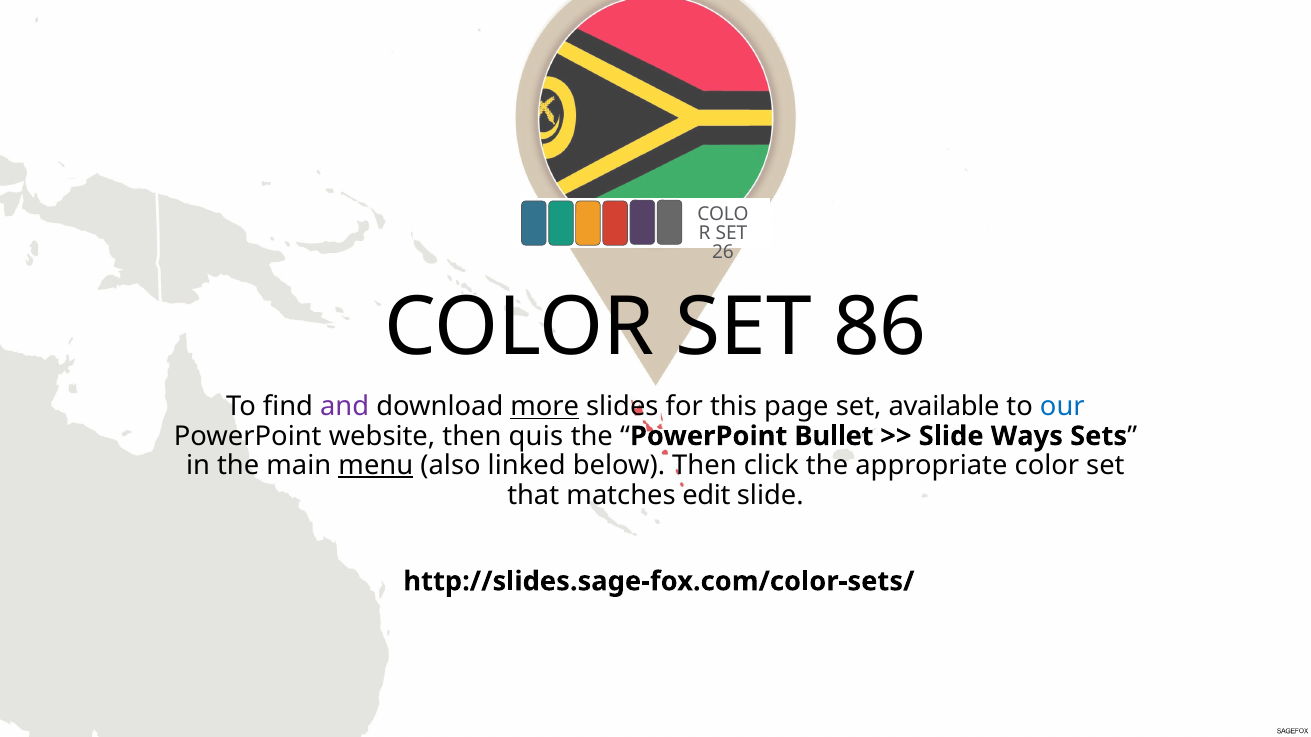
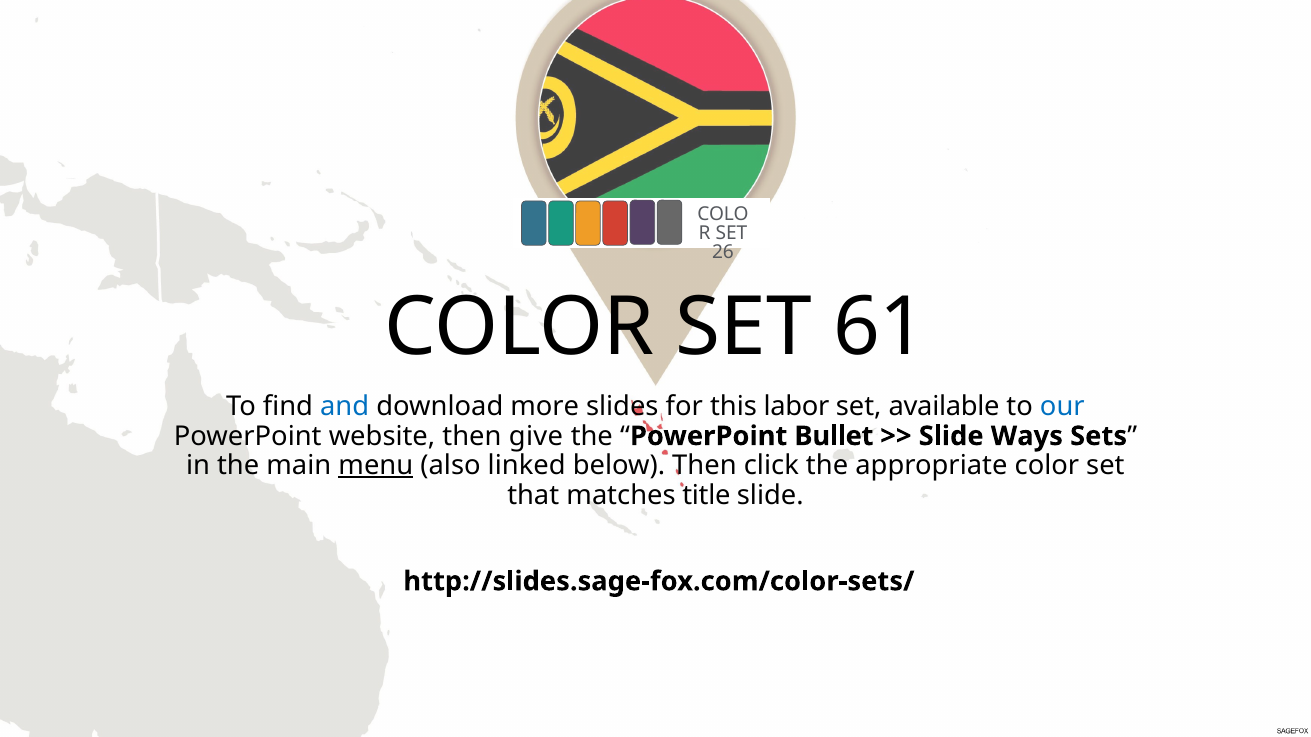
86: 86 -> 61 (880, 328)
and colour: purple -> blue (345, 407)
more underline: present -> none (545, 407)
page: page -> labor (797, 407)
quis: quis -> give (536, 436)
edit: edit -> title (706, 495)
